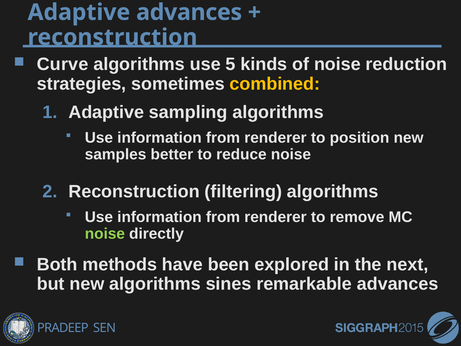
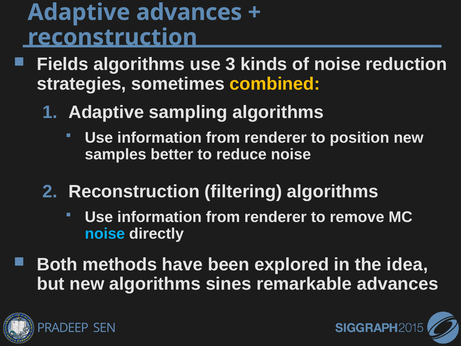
Curve: Curve -> Fields (63, 64)
5: 5 -> 3 (231, 64)
noise colour: light green -> light blue (105, 234)
next: next -> idea (407, 264)
